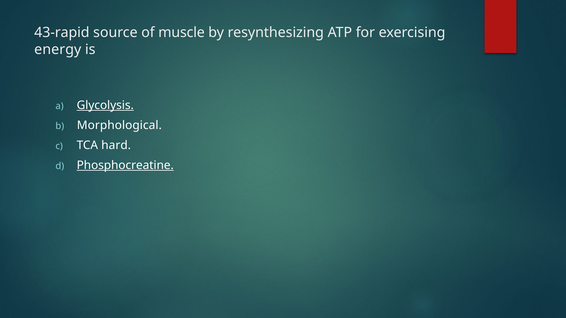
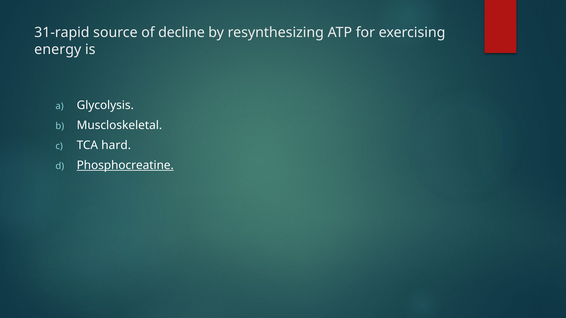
43-rapid: 43-rapid -> 31-rapid (62, 33)
muscle: muscle -> decline (182, 33)
Glycolysis underline: present -> none (105, 105)
Morphological: Morphological -> Muscloskeletal (119, 125)
